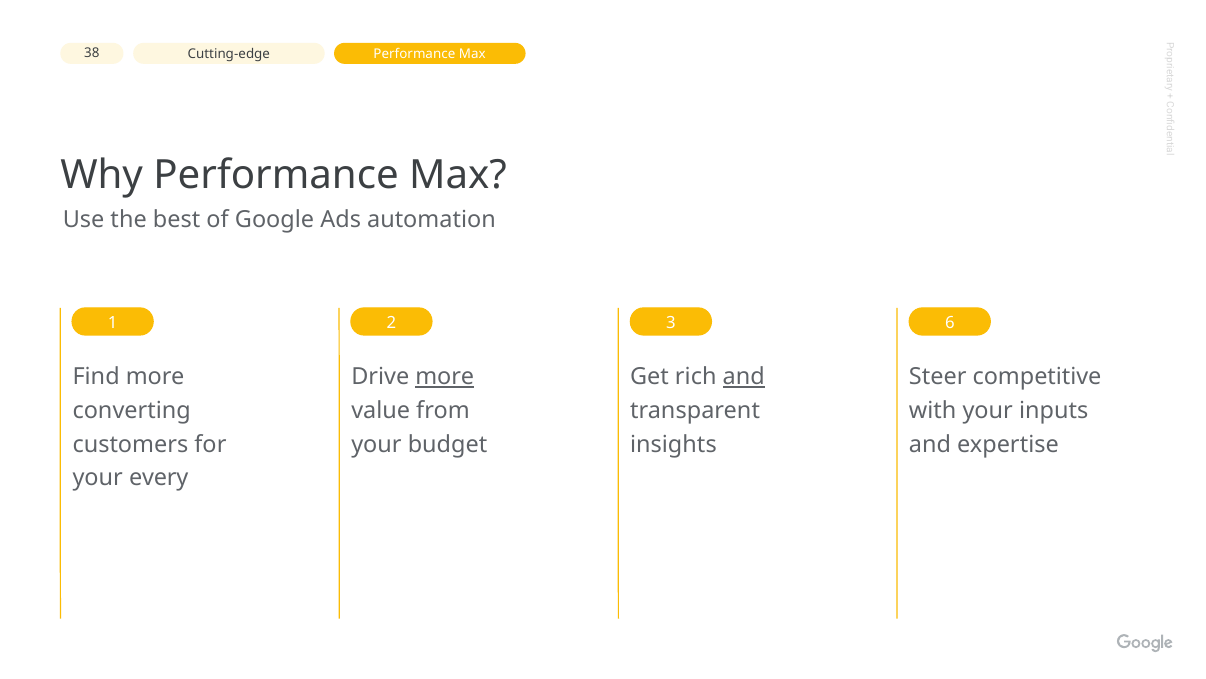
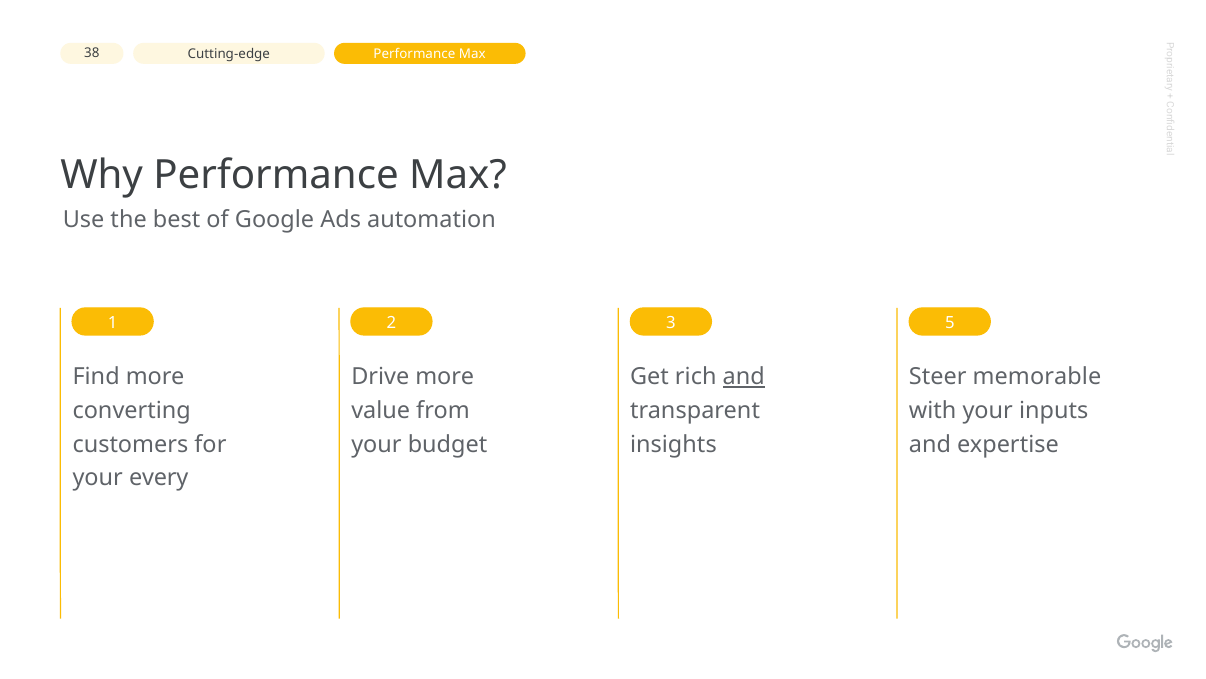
6: 6 -> 5 (950, 322)
more underline: present -> none (445, 376)
competitive: competitive -> memorable (1037, 376)
